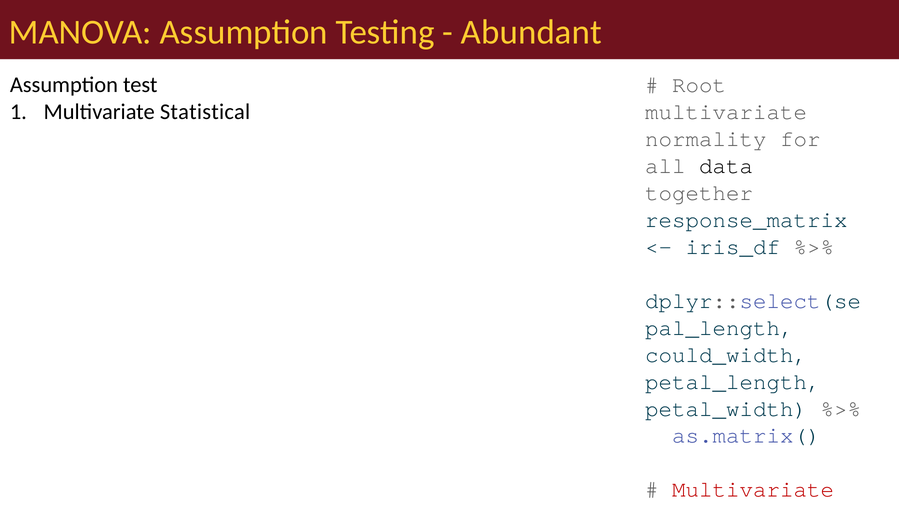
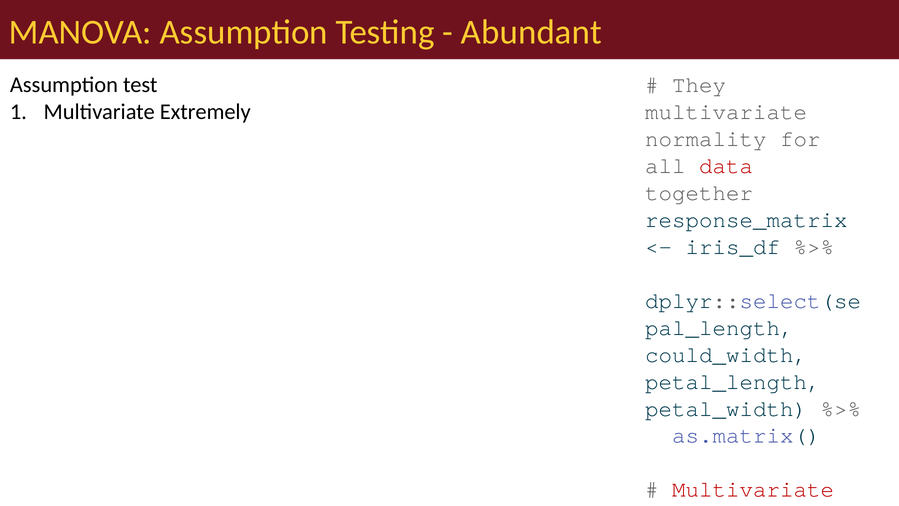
Root: Root -> They (699, 85)
Statistical: Statistical -> Extremely (205, 112)
data colour: black -> red (726, 166)
